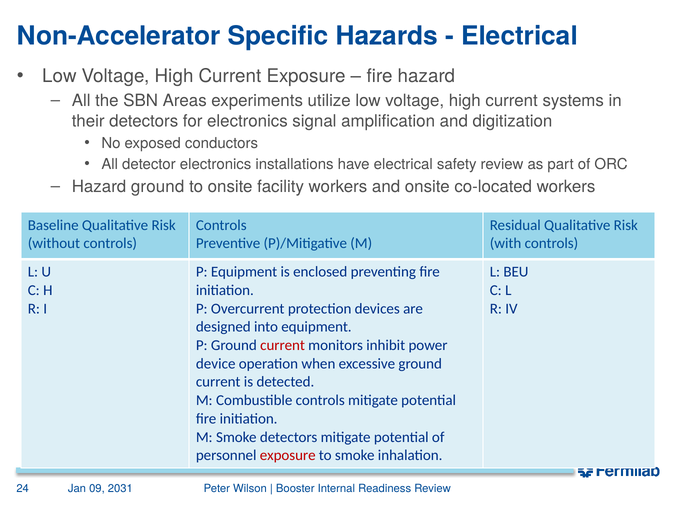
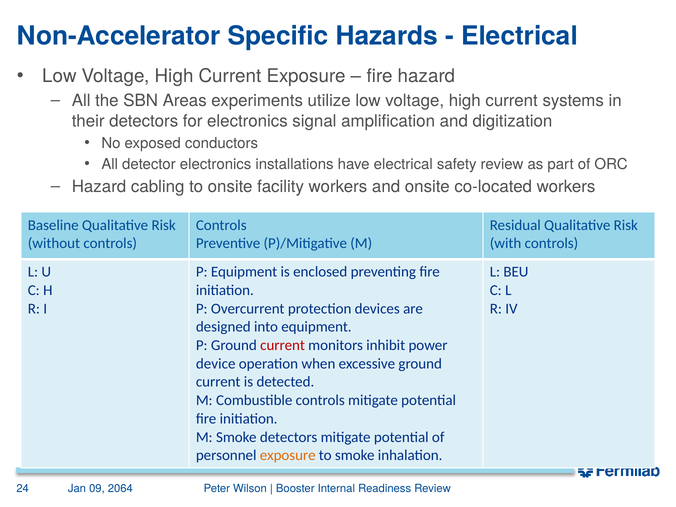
Hazard ground: ground -> cabling (158, 187)
exposure colour: red -> orange (288, 455)
2031: 2031 -> 2064 (120, 488)
